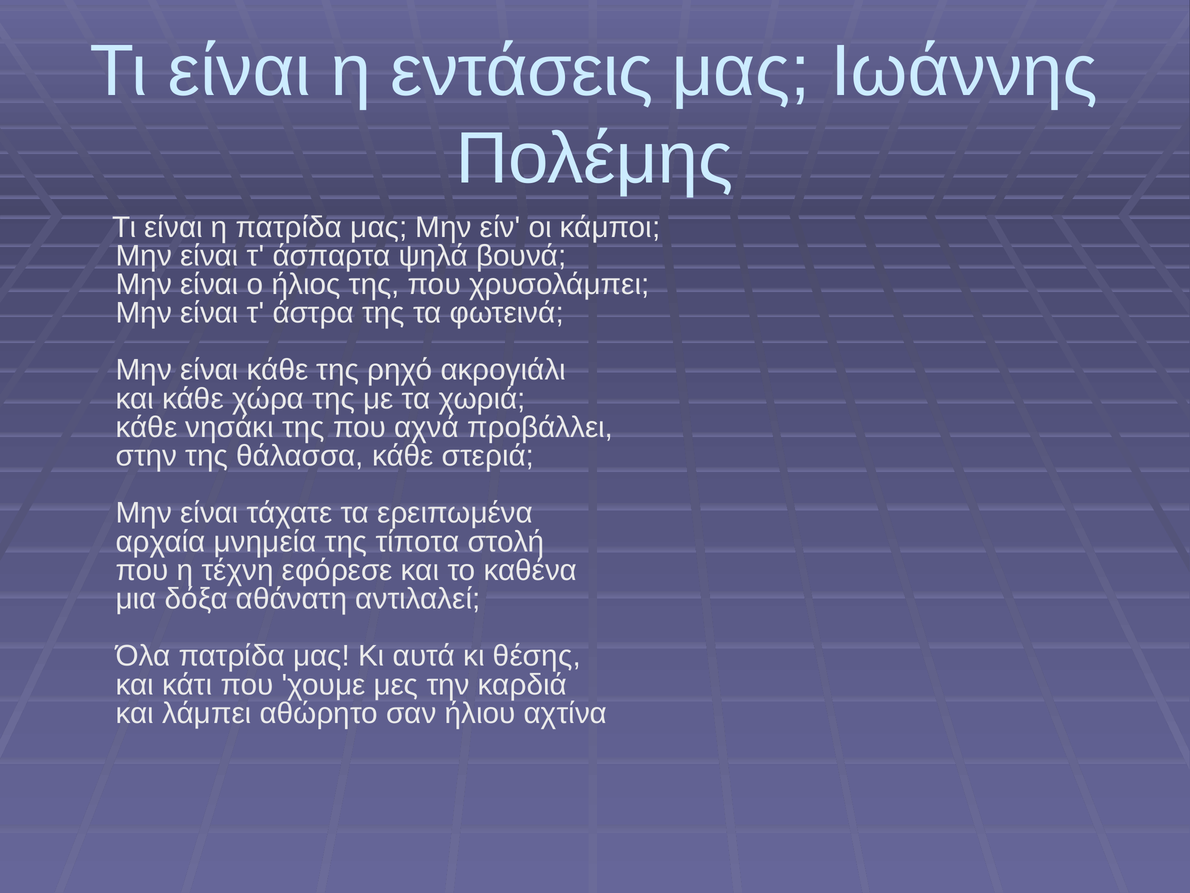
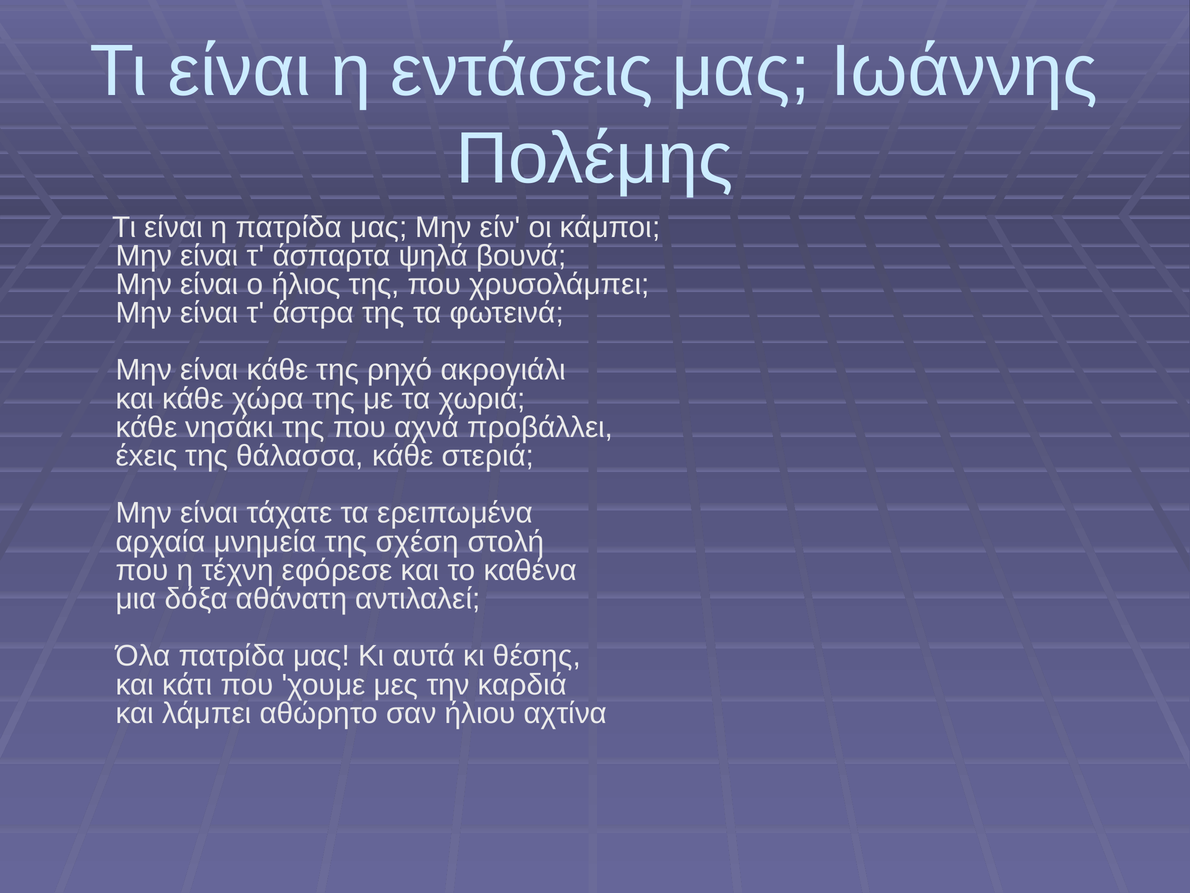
στην: στην -> έxεις (147, 456)
τίποτα: τίποτα -> σχέση (417, 541)
